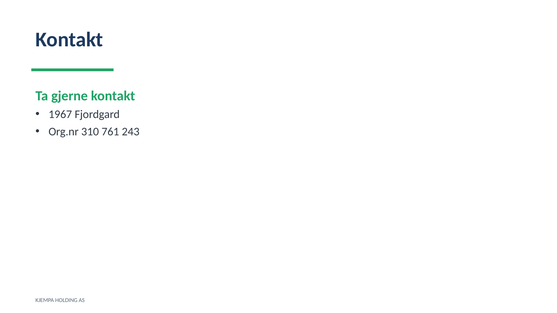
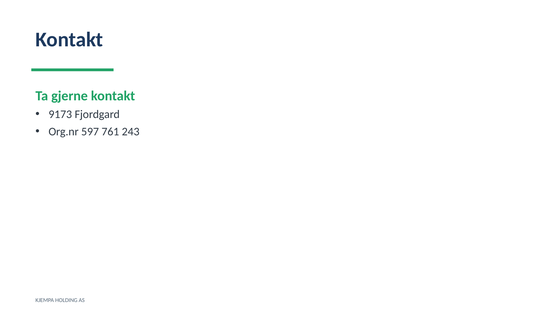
1967: 1967 -> 9173 (60, 115)
310: 310 -> 597 (90, 132)
